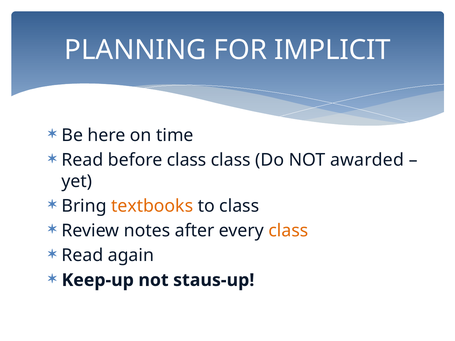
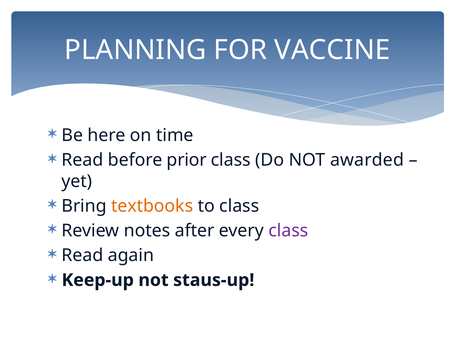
IMPLICIT: IMPLICIT -> VACCINE (332, 50)
before class: class -> prior (187, 160)
class colour: orange -> purple (288, 231)
